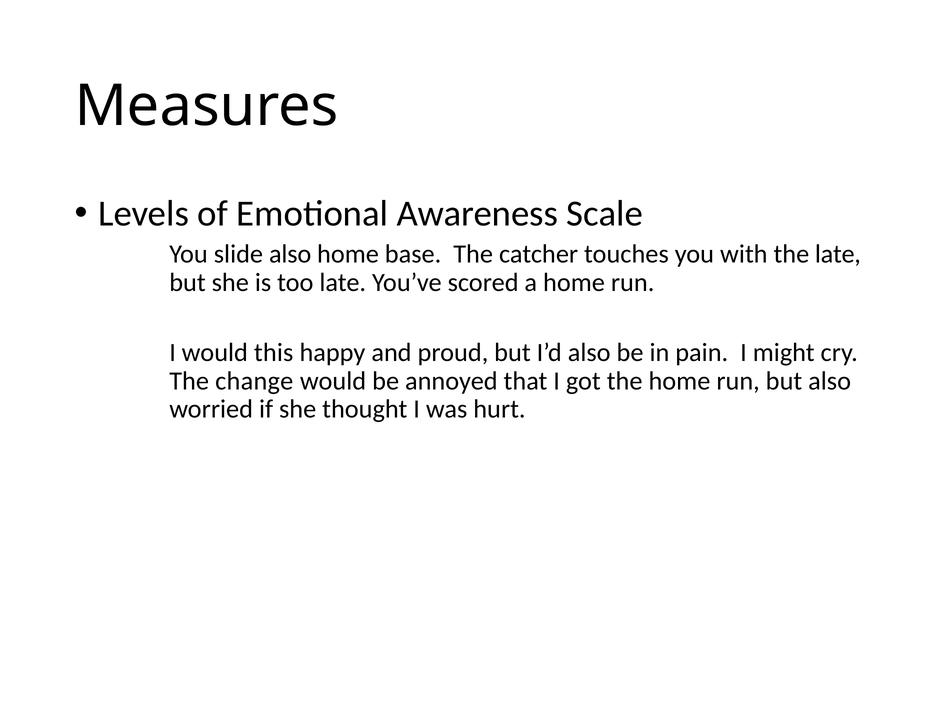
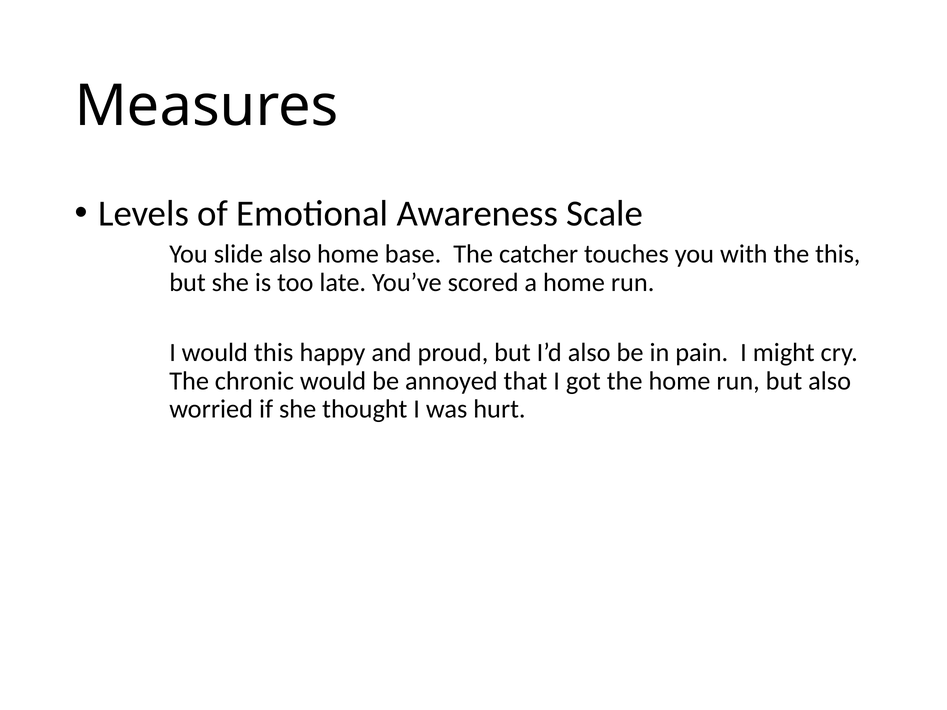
the late: late -> this (838, 254)
change: change -> chronic (254, 381)
